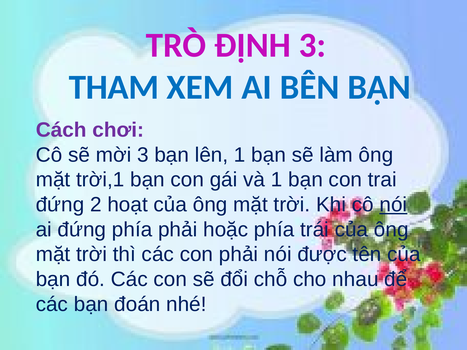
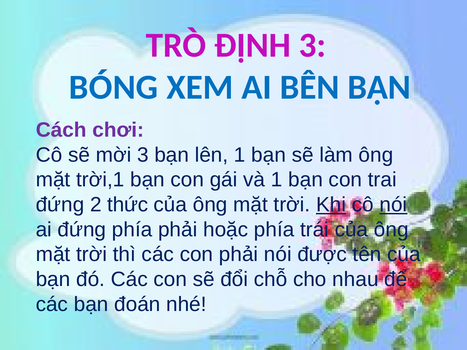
THAM: THAM -> BÓNG (114, 87)
hoạt: hoạt -> thức (128, 205)
Khi underline: none -> present (331, 205)
